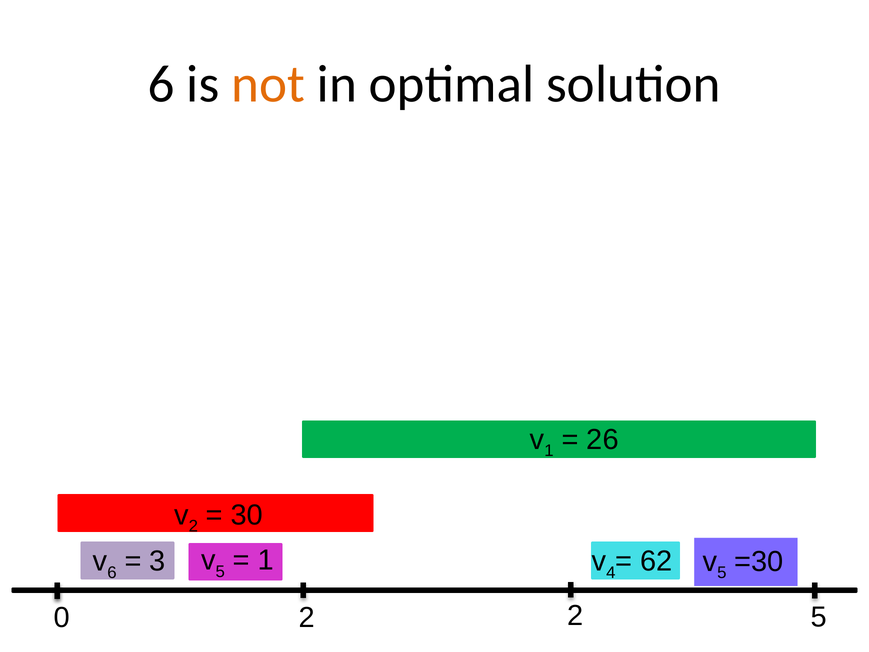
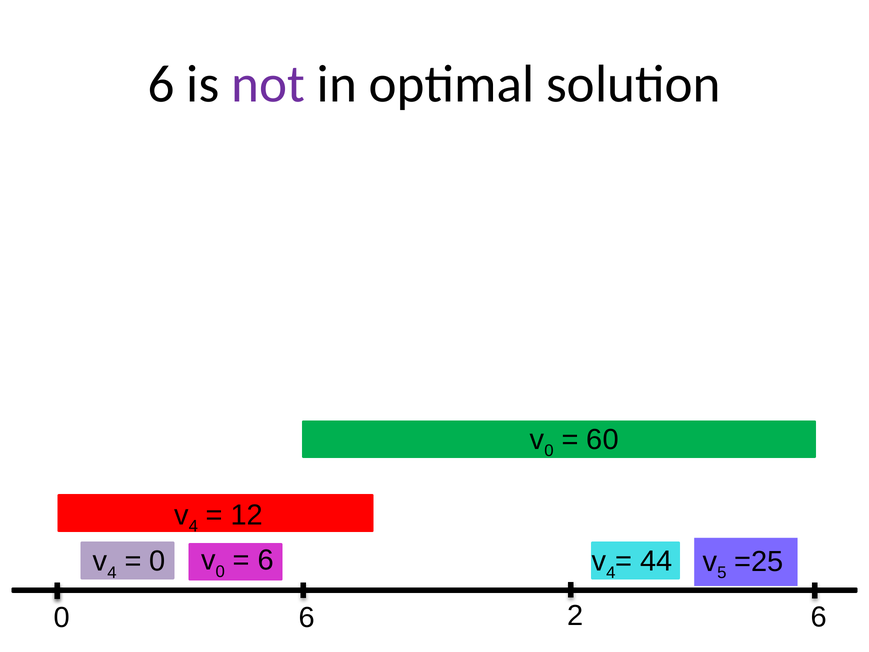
not colour: orange -> purple (268, 84)
1: 1 -> 0 (549, 451)
26: 26 -> 60 (603, 439)
2: 2 -> 4 (193, 526)
30: 30 -> 12 (247, 515)
5: 5 -> 0 (220, 571)
1: 1 -> 6 (266, 560)
62: 62 -> 44 (656, 561)
6: 6 -> 4 (112, 572)
3: 3 -> 0 (158, 561)
=30: =30 -> =25 (759, 561)
0 2: 2 -> 6 (307, 617)
2 5: 5 -> 6 (819, 617)
